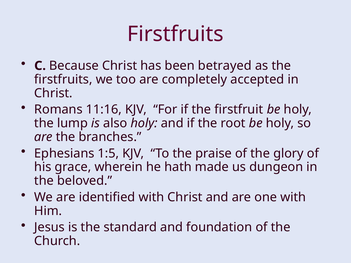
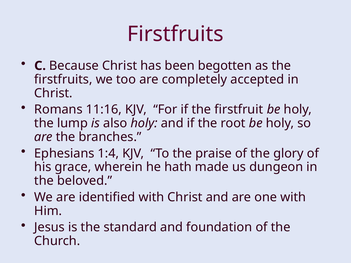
betrayed: betrayed -> begotten (225, 66)
1:5: 1:5 -> 1:4 (108, 154)
